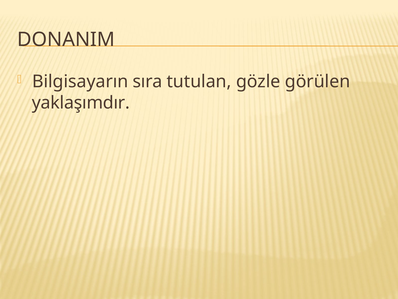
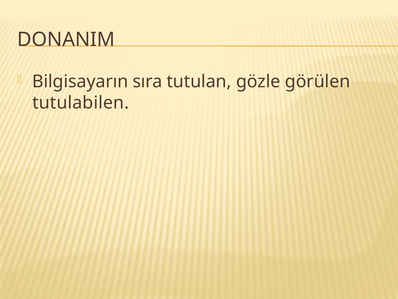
yaklaşımdır: yaklaşımdır -> tutulabilen (81, 103)
